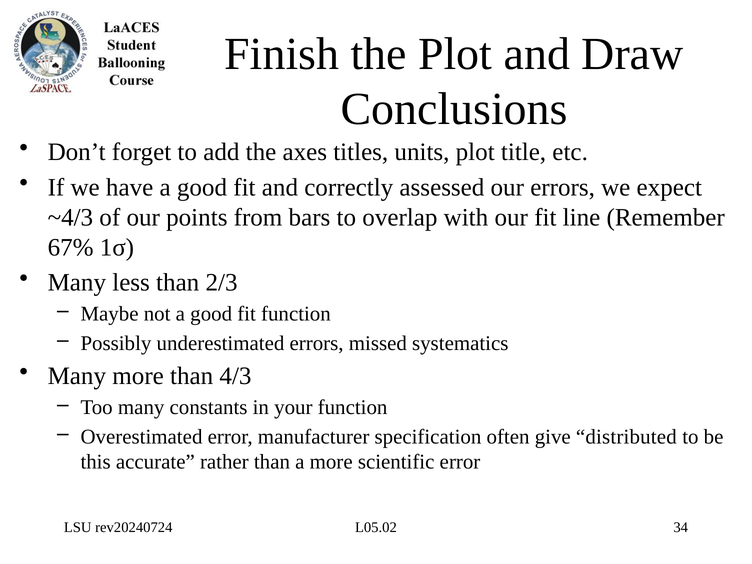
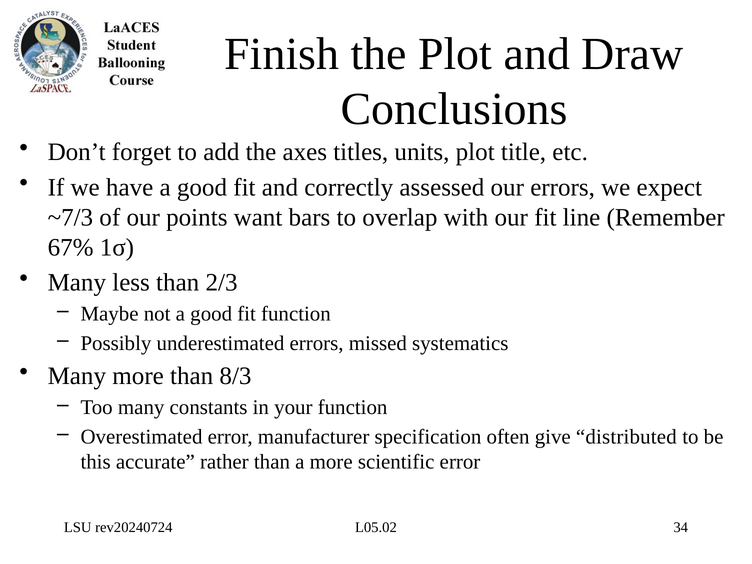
~4/3: ~4/3 -> ~7/3 (70, 217)
from: from -> want (258, 217)
4/3: 4/3 -> 8/3 (235, 376)
